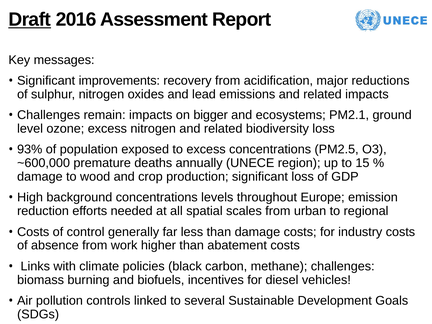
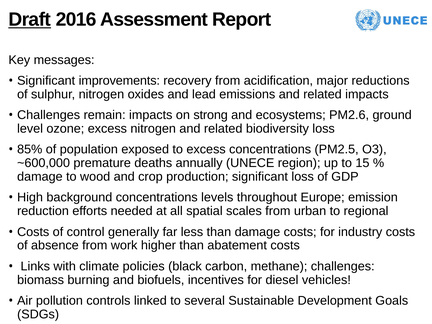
bigger: bigger -> strong (211, 115)
PM2.1: PM2.1 -> PM2.6 (349, 115)
93%: 93% -> 85% (30, 149)
